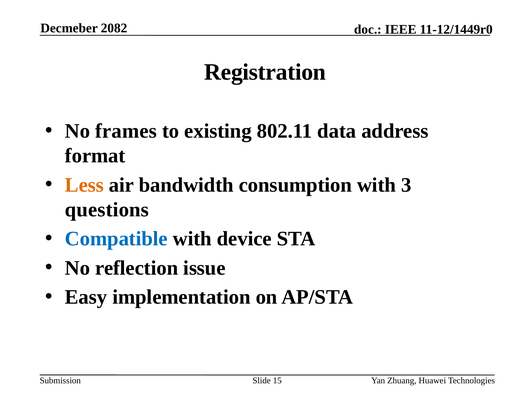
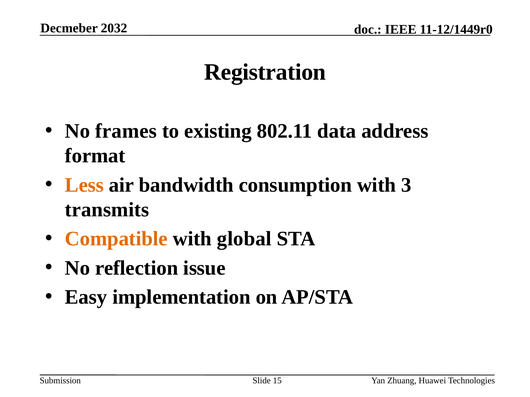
2082: 2082 -> 2032 (114, 28)
questions: questions -> transmits (107, 210)
Compatible colour: blue -> orange (116, 239)
device: device -> global (244, 239)
